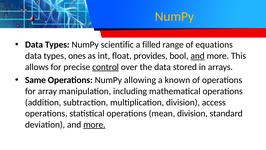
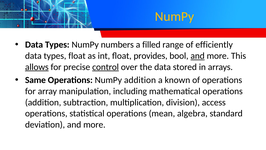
scientific: scientific -> numbers (117, 45)
equations: equations -> efficiently (214, 45)
types ones: ones -> float (77, 56)
allows underline: none -> present (37, 67)
NumPy allowing: allowing -> addition (140, 80)
mean division: division -> algebra (192, 113)
more underline: present -> none (94, 124)
